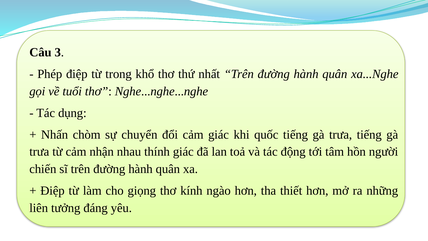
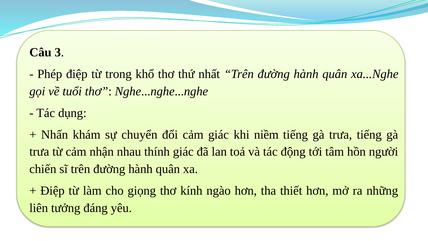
chòm: chòm -> khám (87, 134)
quốc: quốc -> niềm (266, 134)
